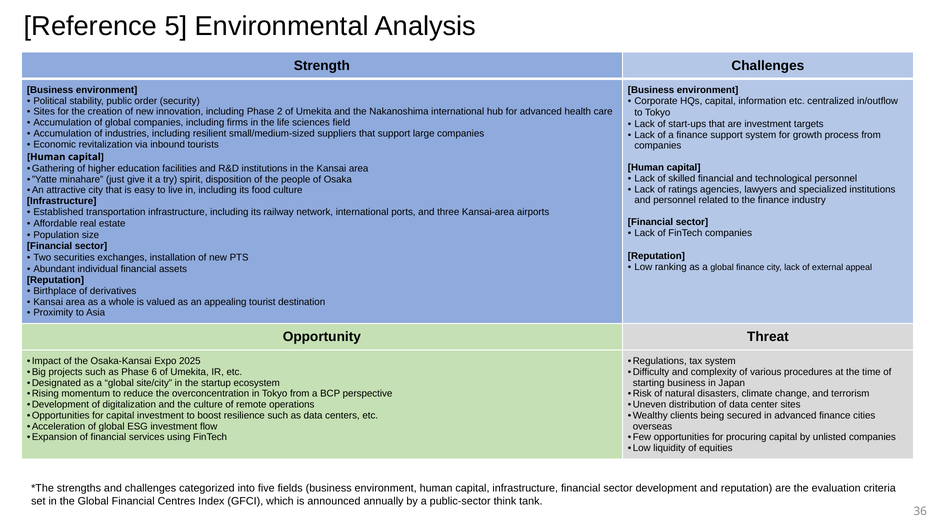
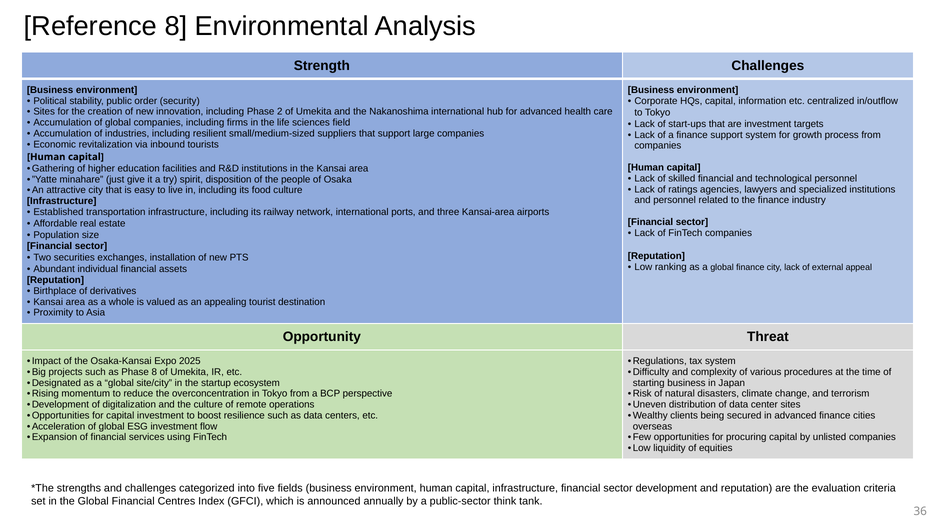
Reference 5: 5 -> 8 (176, 26)
Phase 6: 6 -> 8 (154, 372)
